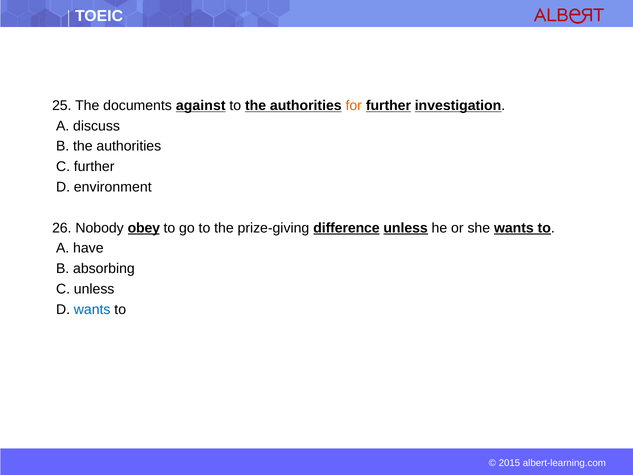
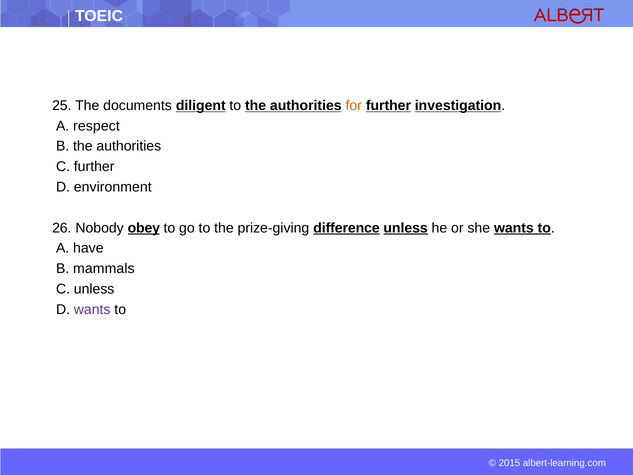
against: against -> diligent (201, 105)
discuss: discuss -> respect (96, 126)
absorbing: absorbing -> mammals (104, 269)
wants colour: blue -> purple (92, 309)
